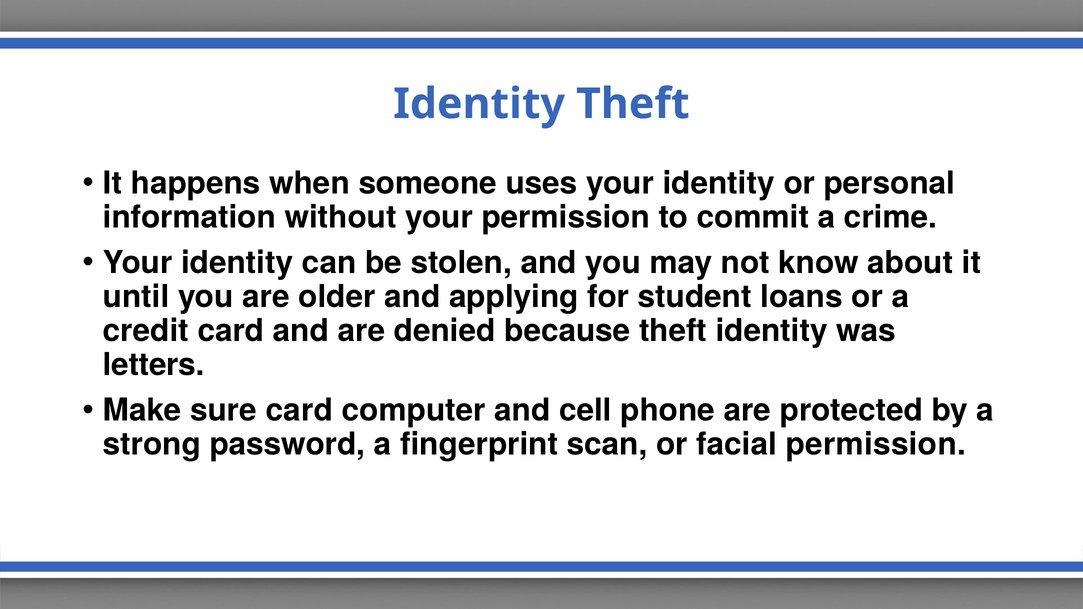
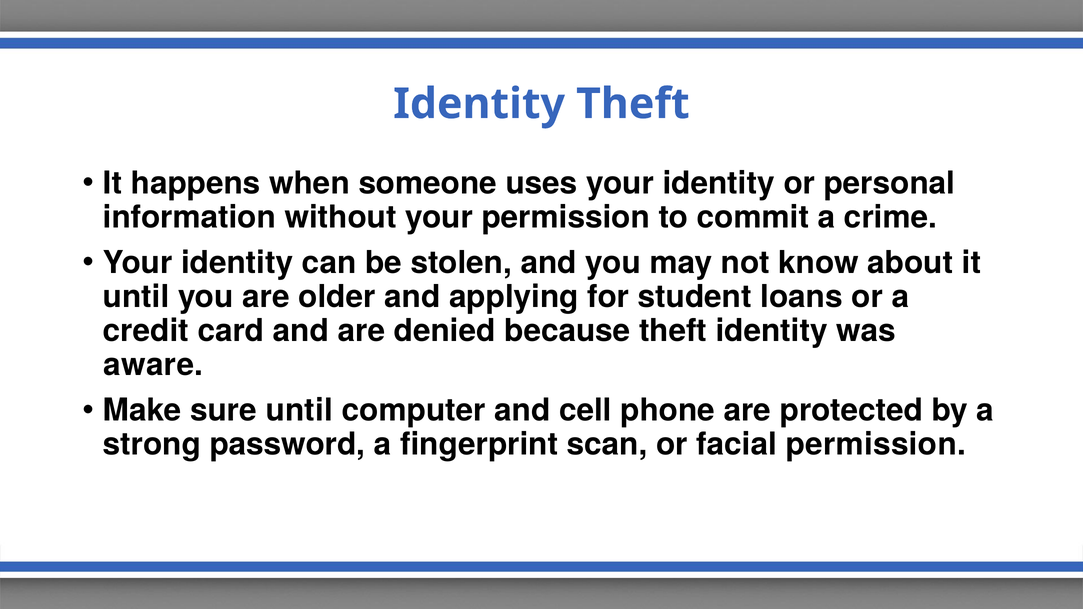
letters: letters -> aware (153, 365)
sure card: card -> until (299, 410)
